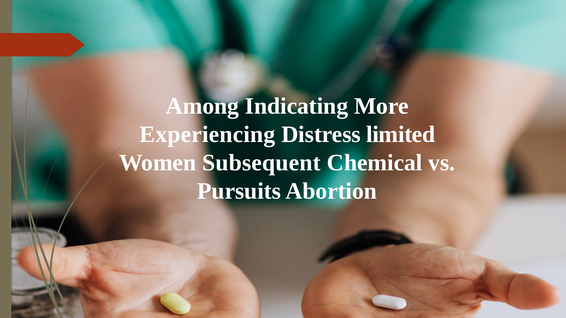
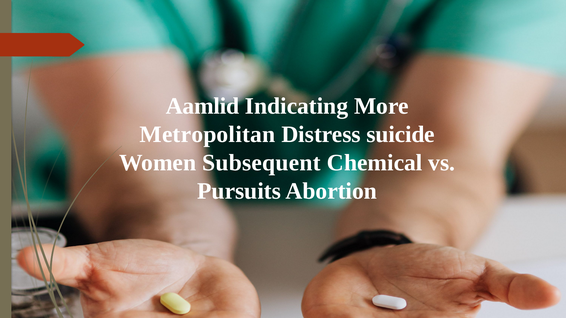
Among: Among -> Aamlid (202, 106)
Experiencing: Experiencing -> Metropolitan (207, 135)
limited: limited -> suicide (401, 135)
